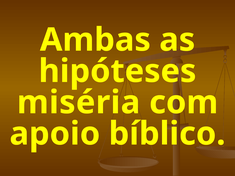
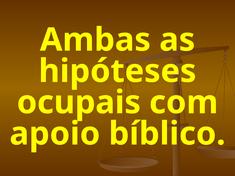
miséria: miséria -> ocupais (79, 103)
